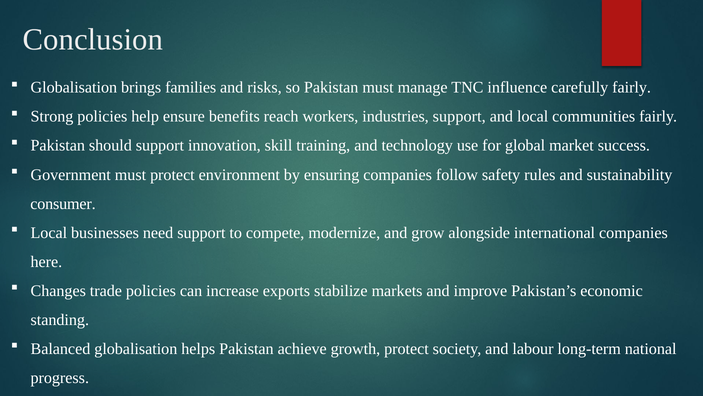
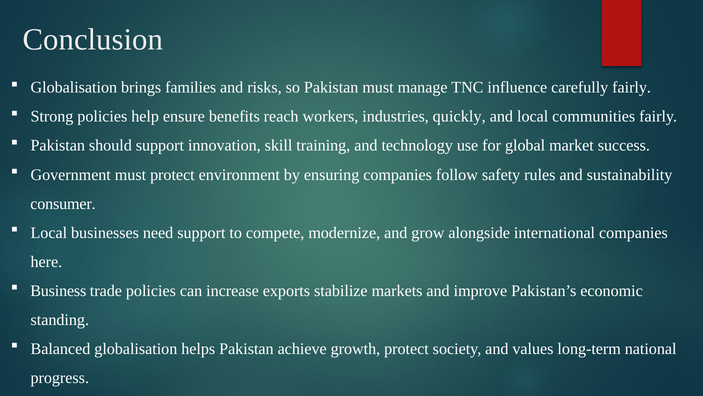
industries support: support -> quickly (459, 116)
Changes: Changes -> Business (58, 290)
labour: labour -> values (533, 348)
